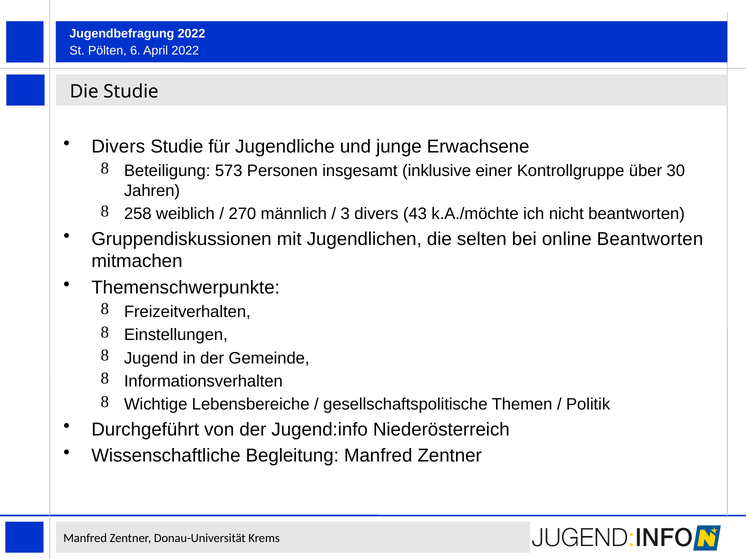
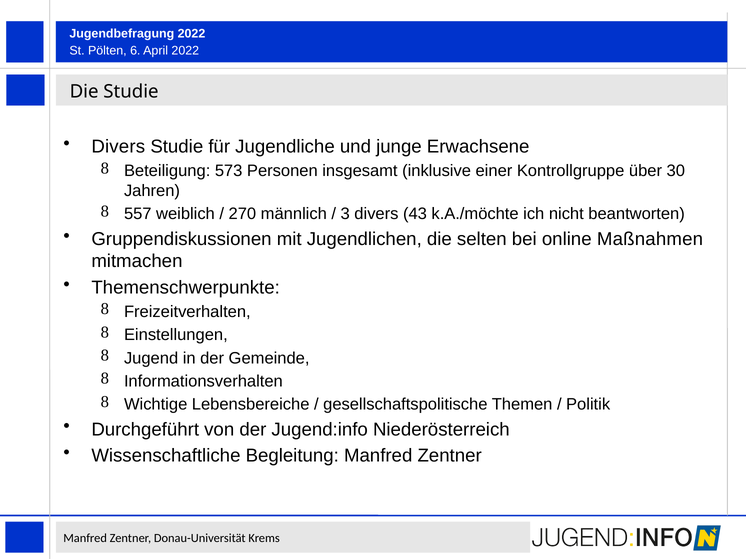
258: 258 -> 557 (138, 214)
online Beantworten: Beantworten -> Maßnahmen (650, 239)
